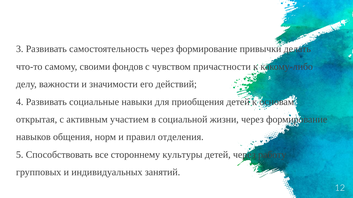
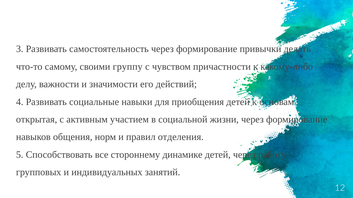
фондов: фондов -> группу (128, 67)
культуры: культуры -> динамике (183, 155)
